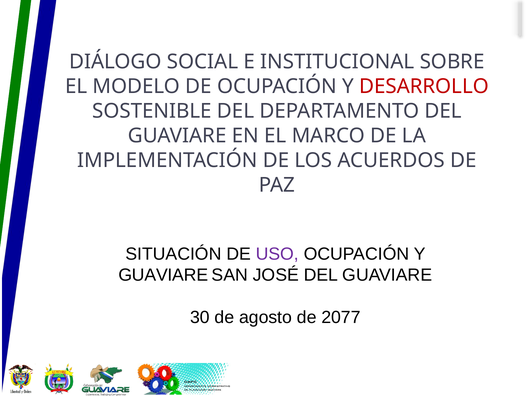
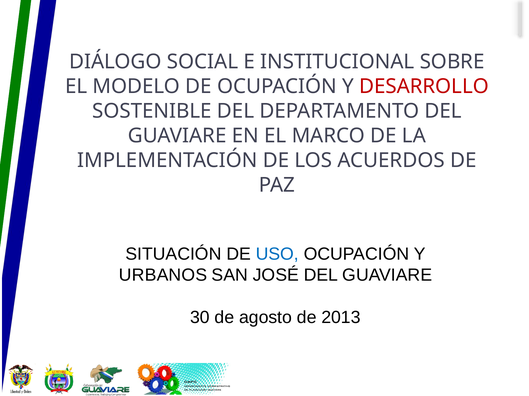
USO colour: purple -> blue (277, 254)
GUAVIARE: GUAVIARE -> URBANOS (163, 276)
2077: 2077 -> 2013 (341, 318)
